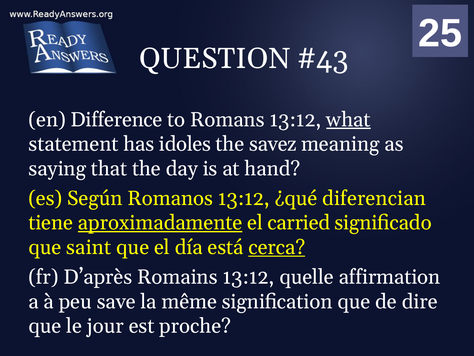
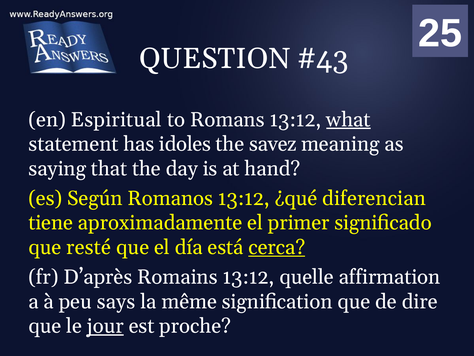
Difference: Difference -> Espiritual (116, 119)
aproximadamente underline: present -> none (160, 223)
carried: carried -> primer (299, 223)
saint: saint -> resté (89, 247)
save: save -> says (116, 301)
jour underline: none -> present (105, 326)
